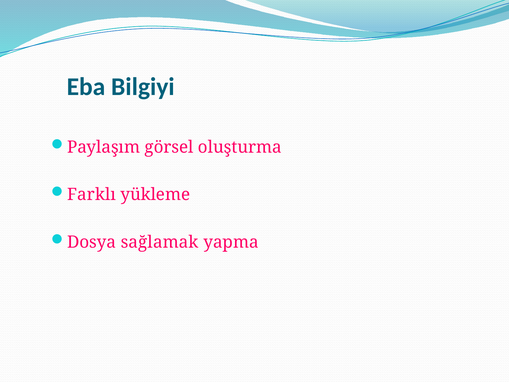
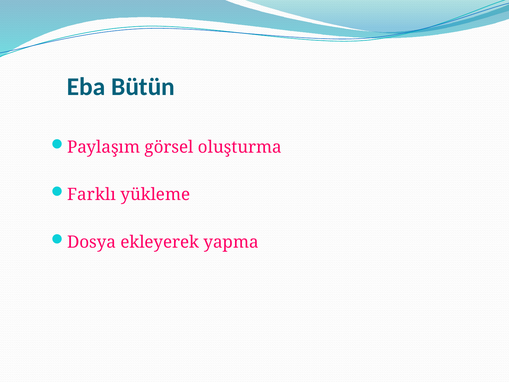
Bilgiyi: Bilgiyi -> Bütün (143, 87)
sağlamak: sağlamak -> ekleyerek (160, 242)
